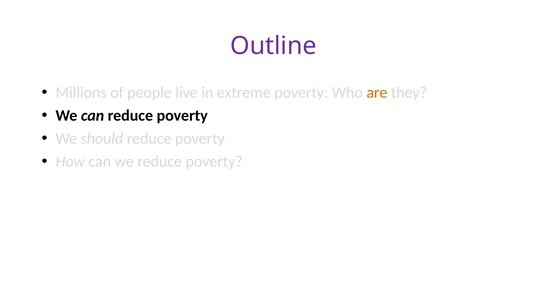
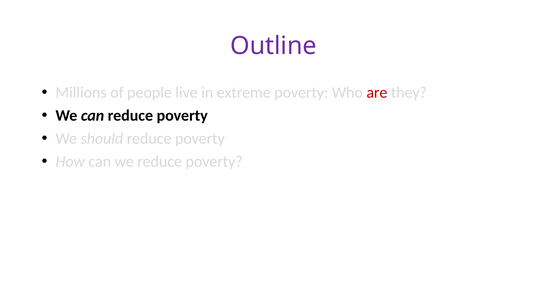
are colour: orange -> red (377, 92)
